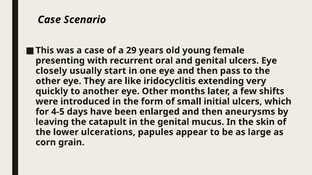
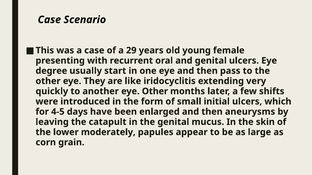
closely: closely -> degree (51, 71)
ulcerations: ulcerations -> moderately (108, 132)
